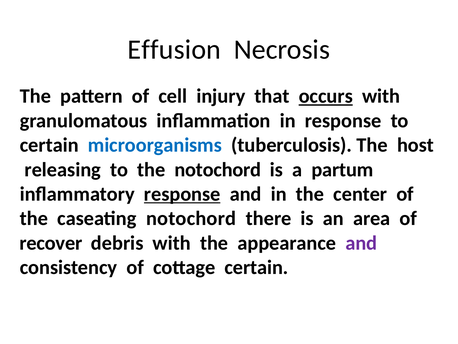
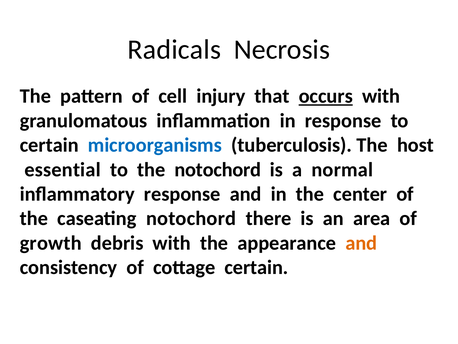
Effusion: Effusion -> Radicals (174, 50)
releasing: releasing -> essential (63, 169)
partum: partum -> normal (342, 169)
response underline: present -> none (182, 194)
recover: recover -> growth (51, 243)
and colour: purple -> orange (361, 243)
